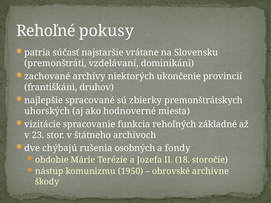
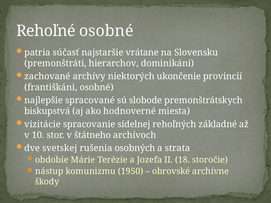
Rehoľné pokusy: pokusy -> osobné (106, 31)
vzdelávaní: vzdelávaní -> hierarchov (114, 63)
františkáni druhov: druhov -> osobné (97, 87)
zbierky: zbierky -> slobode (146, 100)
uhorských: uhorských -> biskupstvá (47, 111)
funkcia: funkcia -> sídelnej (134, 124)
23: 23 -> 10 (38, 135)
chýbajú: chýbajú -> svetskej (60, 148)
fondy: fondy -> strata (178, 148)
